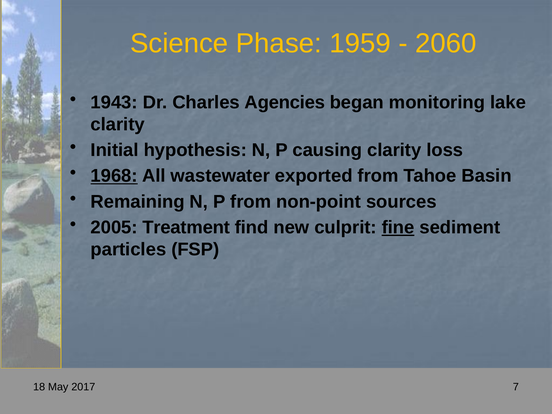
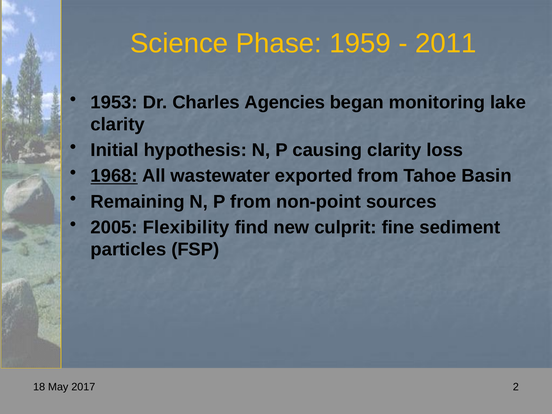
2060: 2060 -> 2011 (446, 43)
1943: 1943 -> 1953 (114, 102)
Treatment: Treatment -> Flexibility (186, 227)
fine underline: present -> none (398, 227)
7: 7 -> 2 (516, 387)
